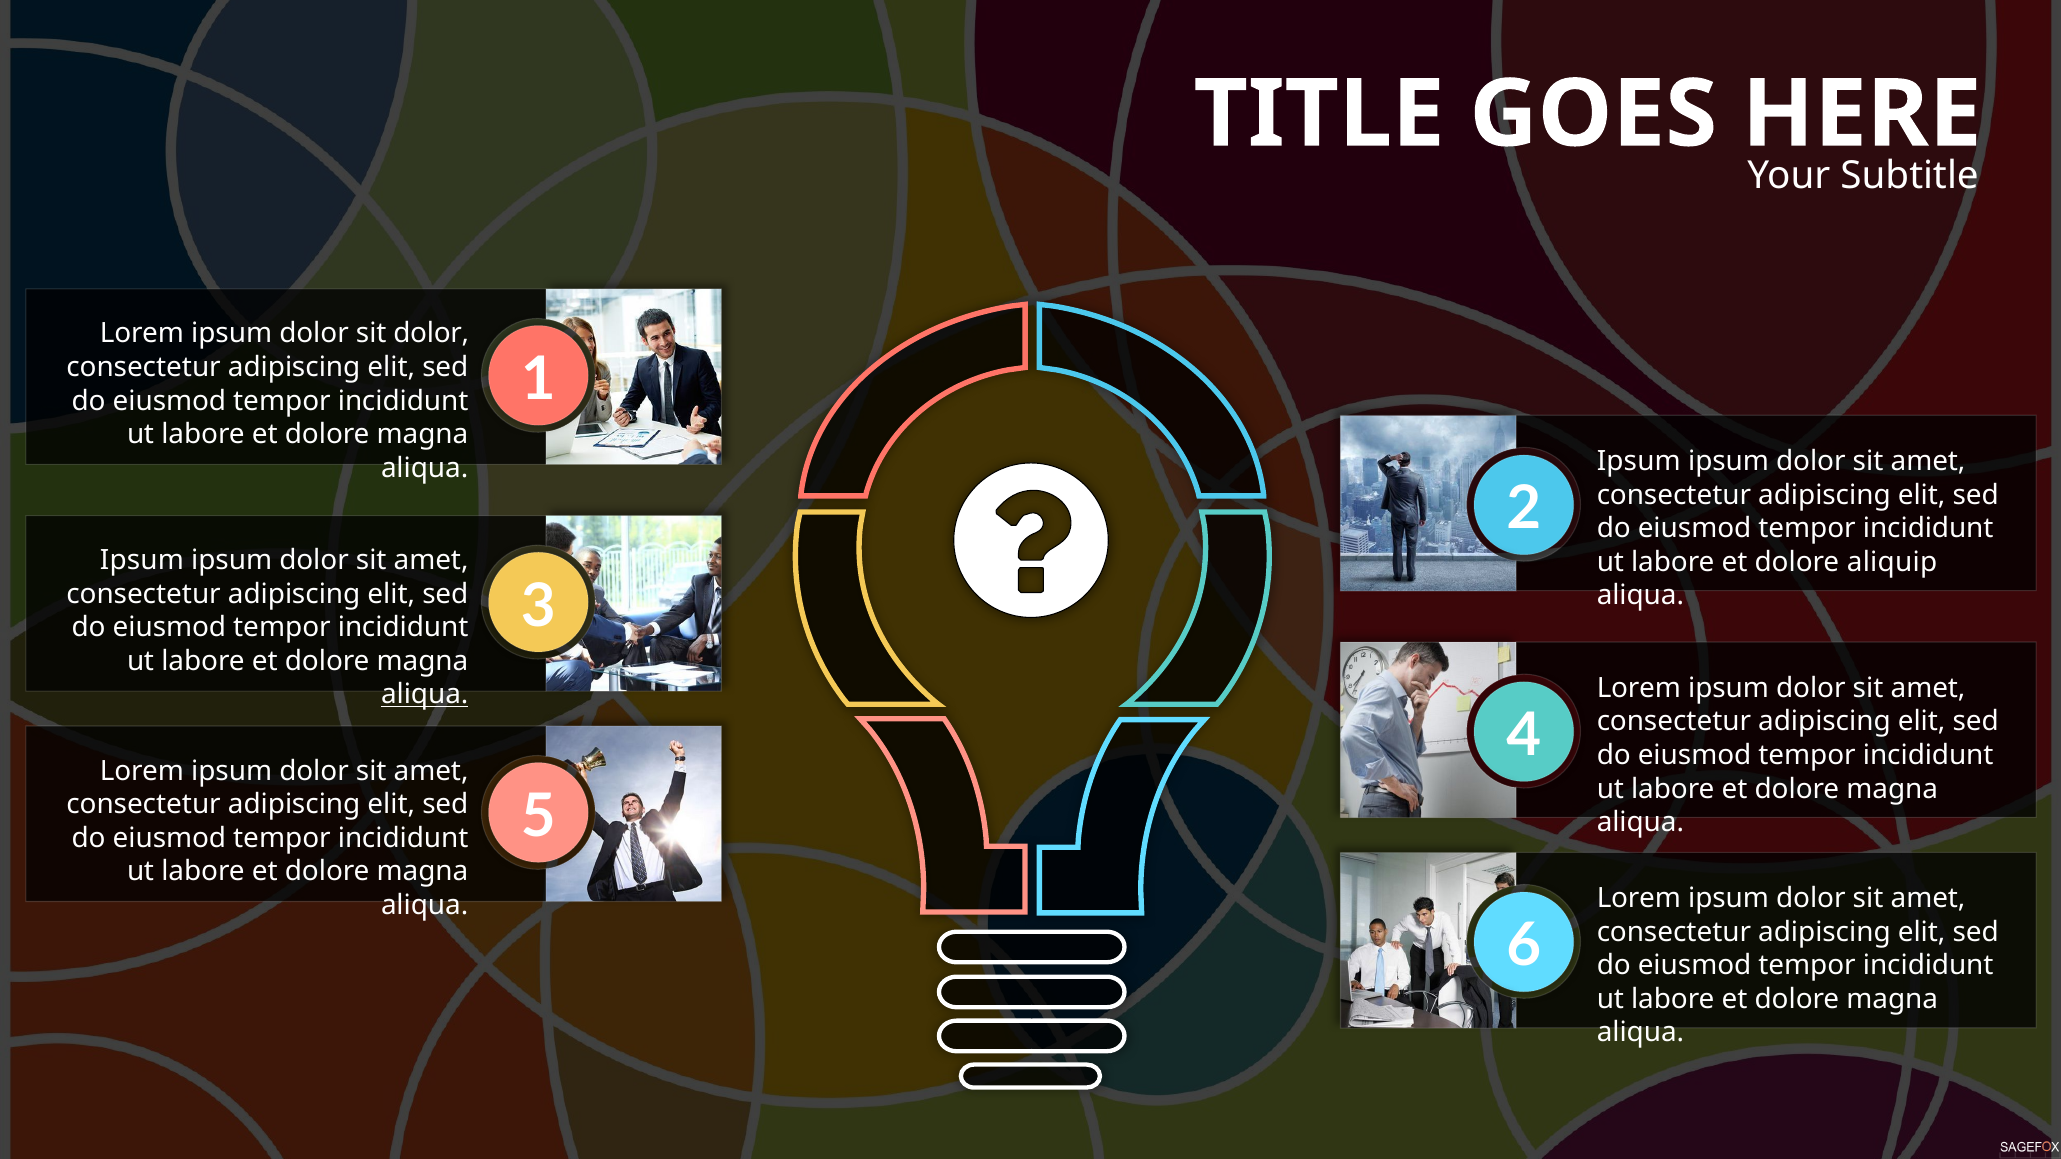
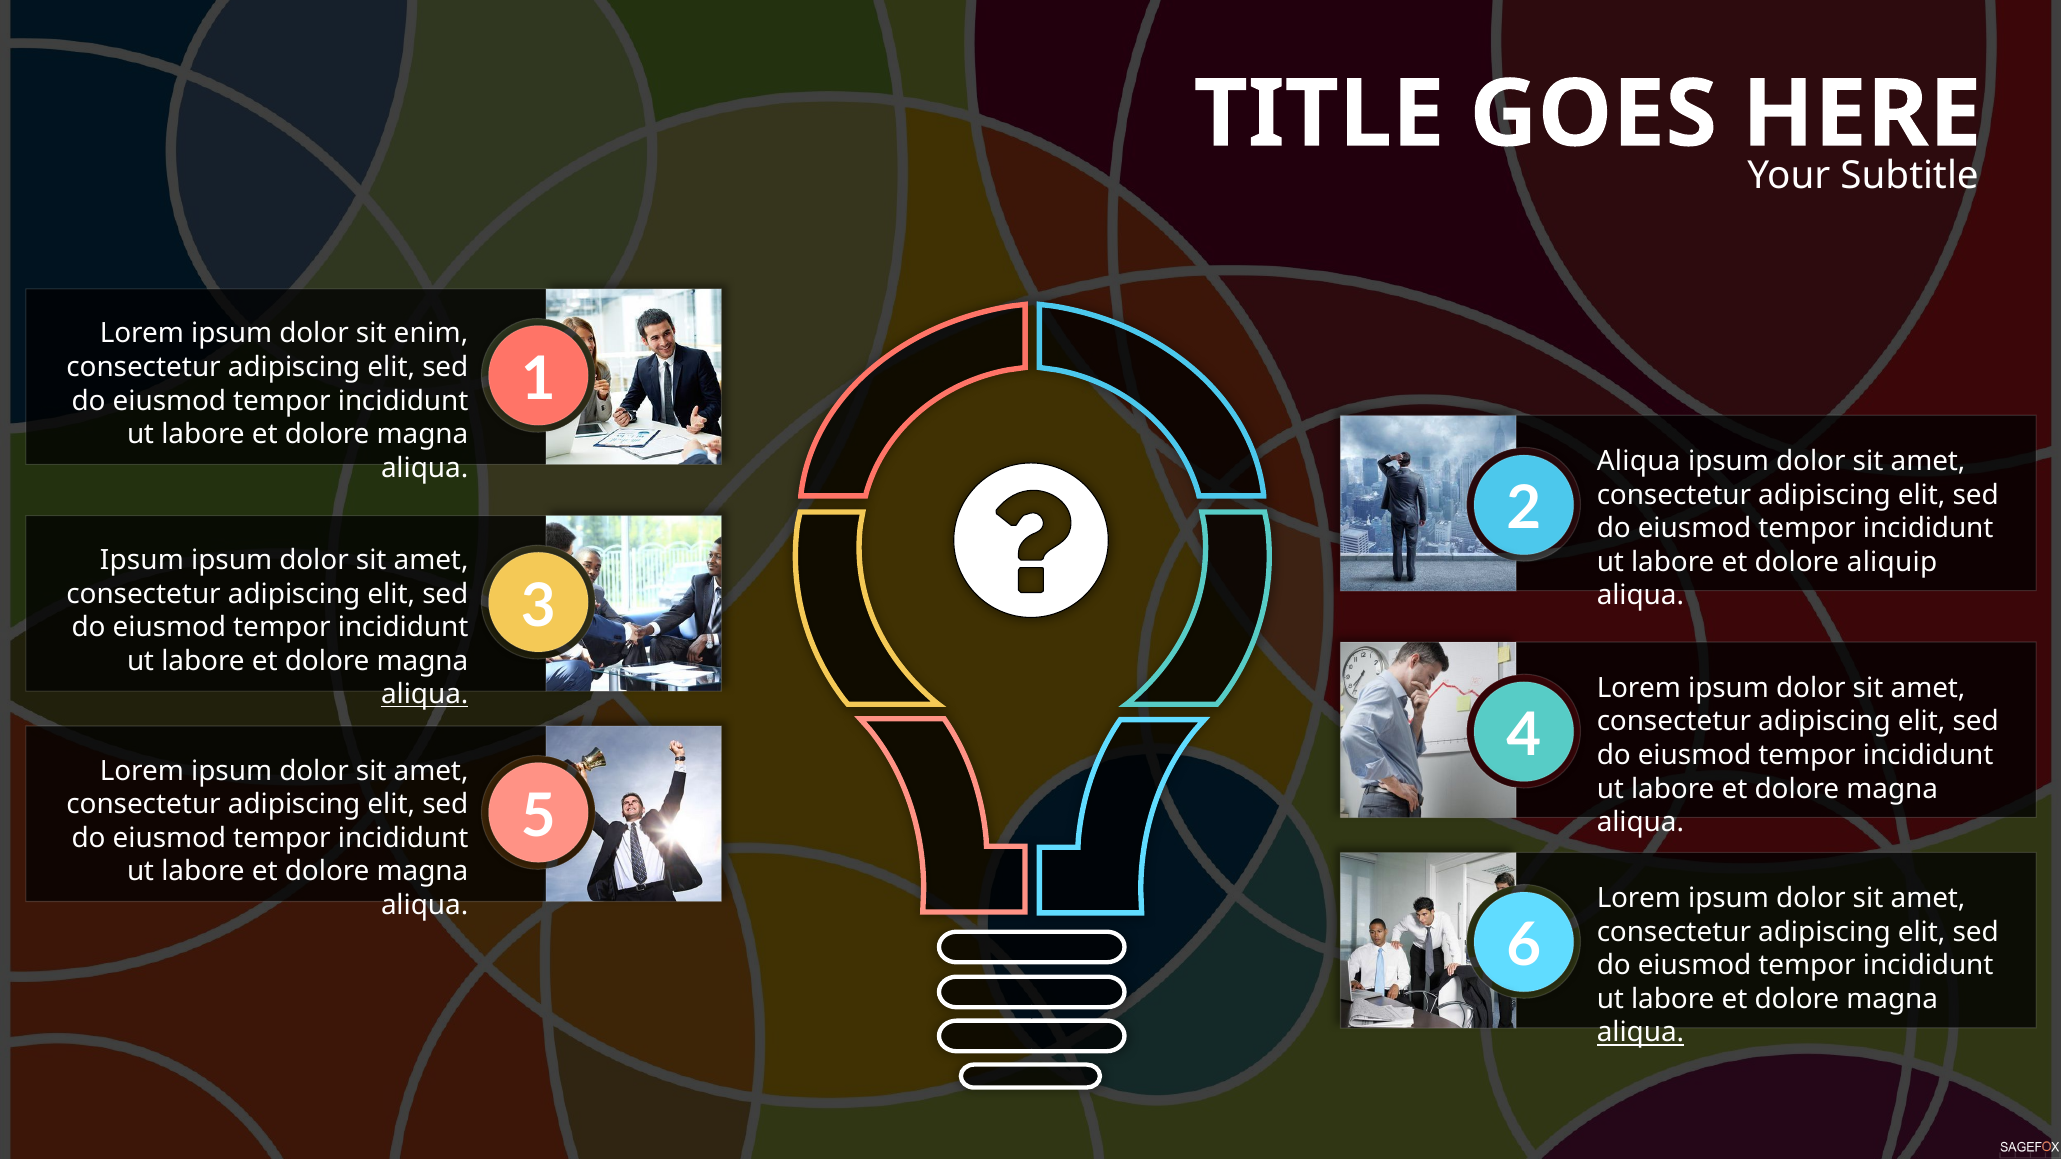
sit dolor: dolor -> enim (431, 334)
Ipsum: Ipsum -> Aliqua (1639, 462)
aliqua underline: none -> present (1640, 1033)
